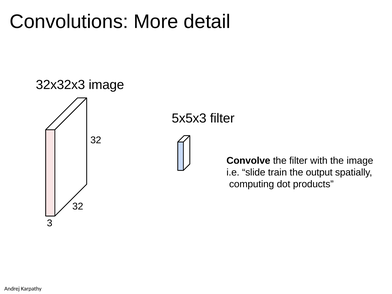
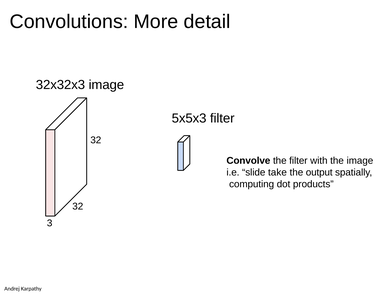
train: train -> take (277, 172)
